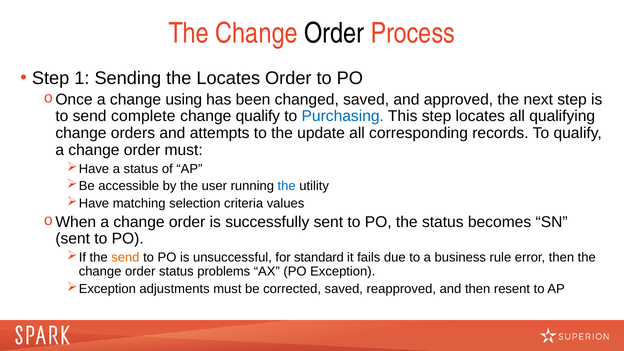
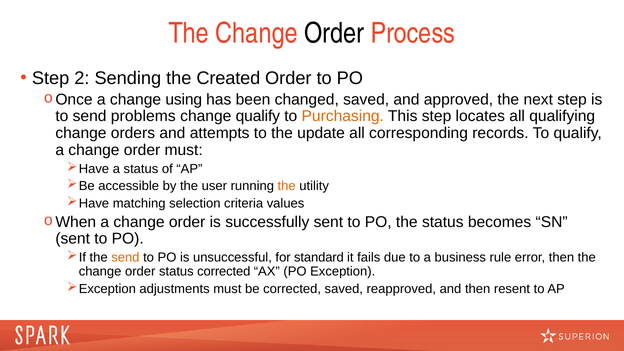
1: 1 -> 2 (82, 78)
the Locates: Locates -> Created (228, 78)
complete: complete -> problems (143, 116)
Purchasing colour: blue -> orange (343, 116)
the colour: blue -> orange (287, 186)
status problems: problems -> corrected (224, 272)
